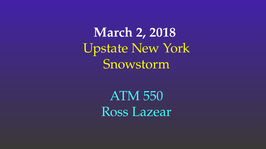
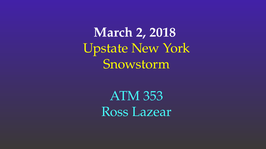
550: 550 -> 353 (153, 96)
